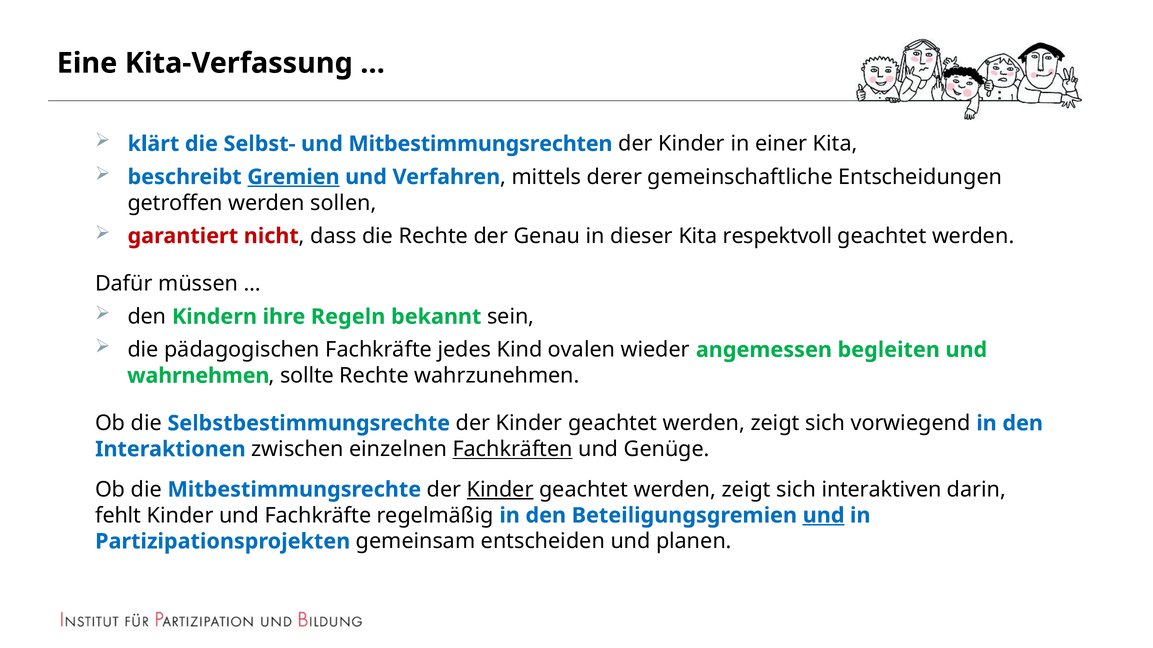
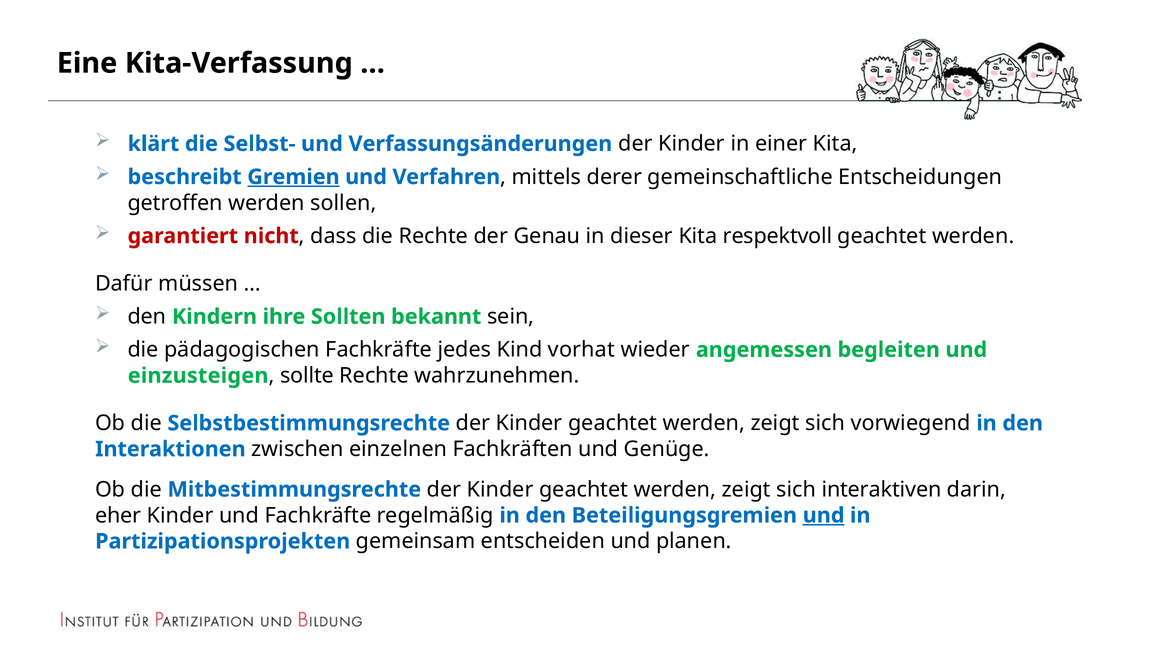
Mitbestimmungsrechten: Mitbestimmungsrechten -> Verfassungsänderungen (480, 144)
Regeln: Regeln -> Sollten (348, 317)
ovalen: ovalen -> vorhat (581, 350)
wahrnehmen: wahrnehmen -> einzusteigen (198, 376)
Fachkräften underline: present -> none (513, 450)
Kinder underline: present -> none (500, 490)
fehlt: fehlt -> eher (118, 516)
